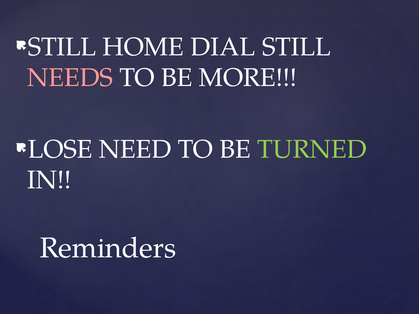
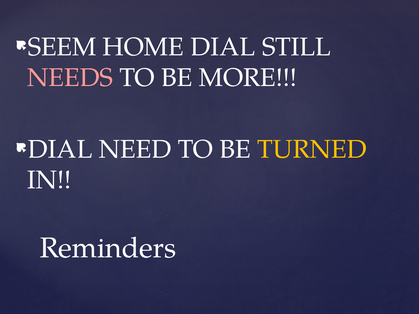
STILL: STILL -> SEEM (62, 47)
LOSE: LOSE -> DIAL (60, 150)
TURNED colour: light green -> yellow (312, 150)
